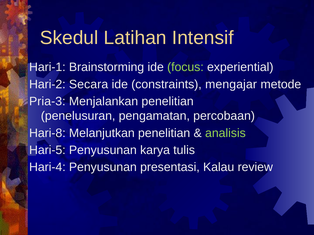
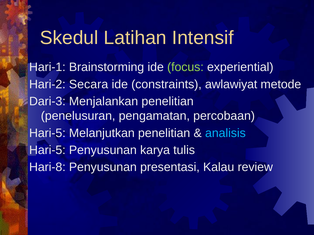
mengajar: mengajar -> awlawiyat (231, 84)
Pria-3: Pria-3 -> Dari-3 (47, 102)
Hari-8: Hari-8 -> Hari-5 (47, 133)
analisis colour: light green -> light blue (225, 133)
Hari-4: Hari-4 -> Hari-8 (47, 168)
